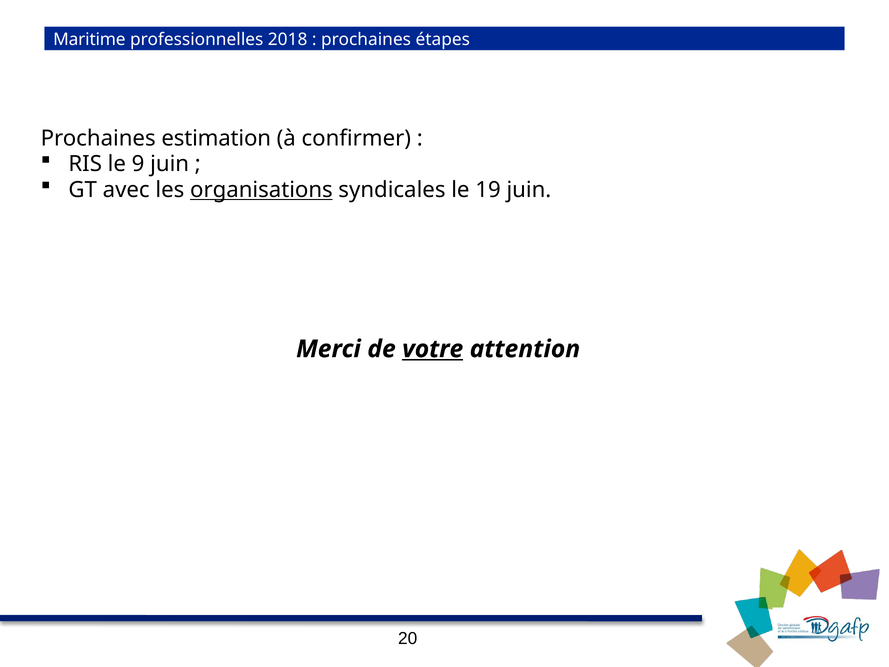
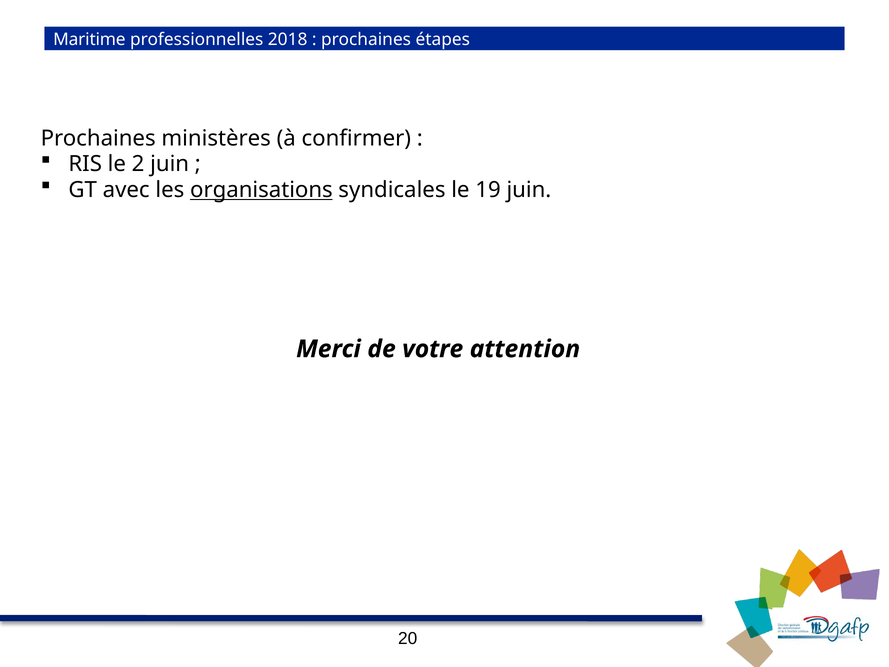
estimation: estimation -> ministères (216, 138)
9: 9 -> 2 (138, 164)
votre underline: present -> none (433, 349)
